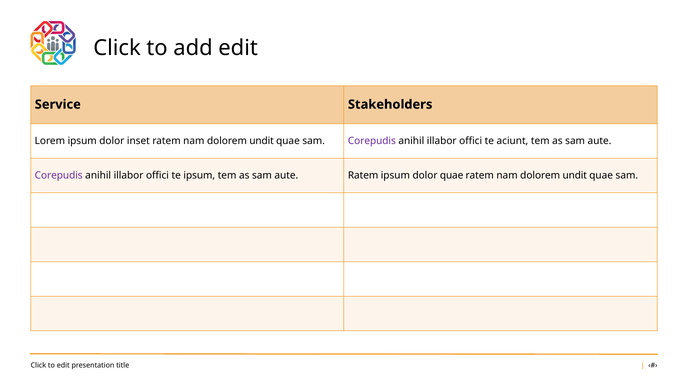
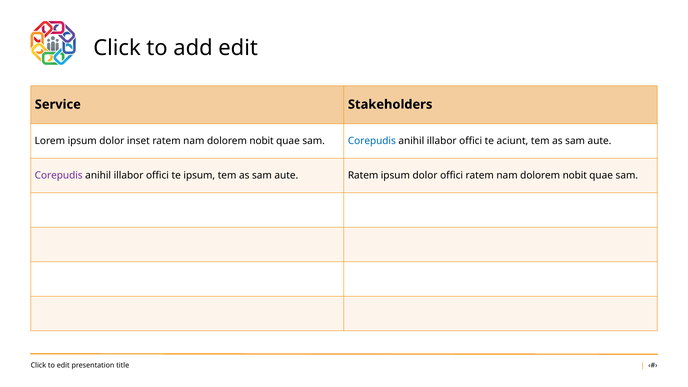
undit: undit -> nobit (262, 141)
Corepudis colour: purple -> blue (372, 141)
dolor quae: quae -> offici (452, 175)
undit: undit -> nobit (575, 175)
